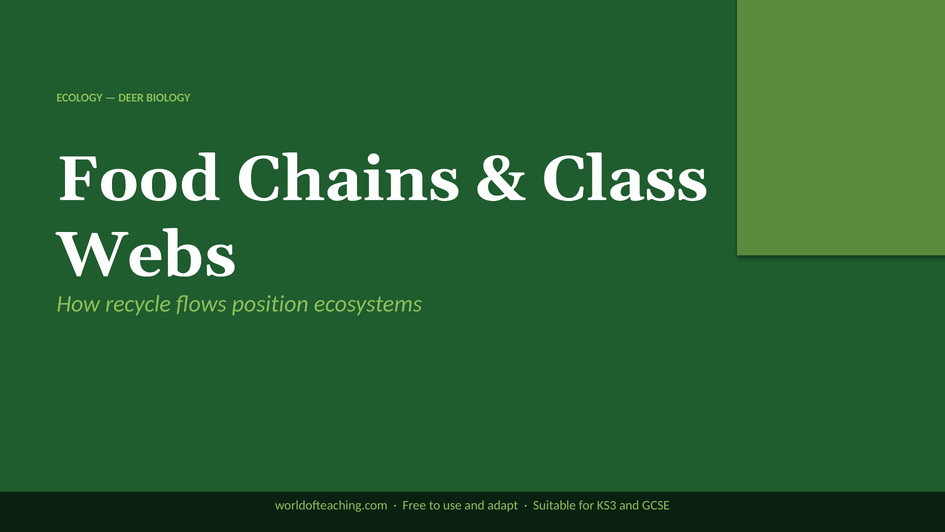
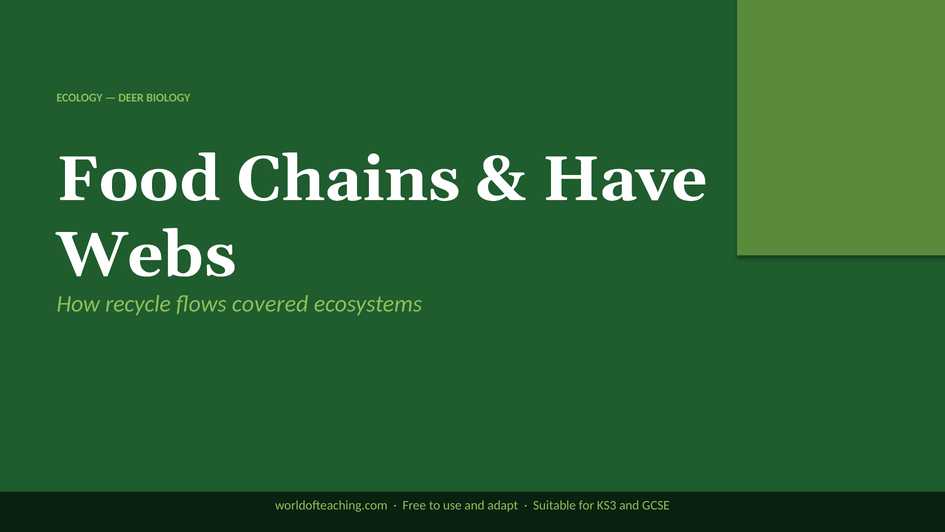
Class: Class -> Have (625, 179)
position: position -> covered (270, 304)
